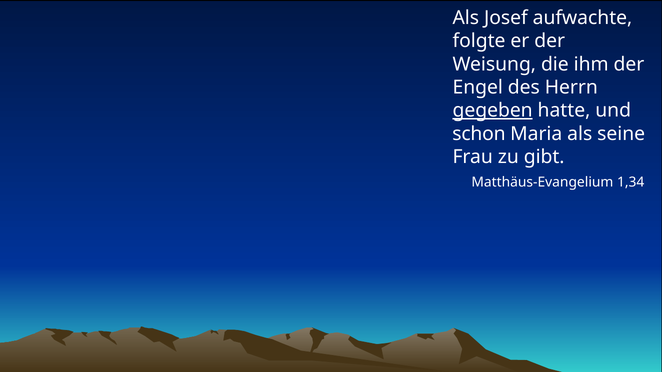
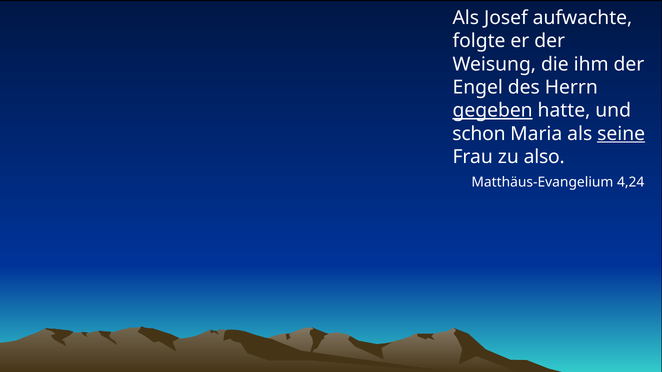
seine underline: none -> present (621, 134)
gibt: gibt -> also (544, 157)
1,34: 1,34 -> 4,24 (631, 182)
